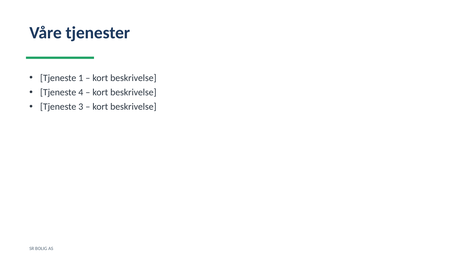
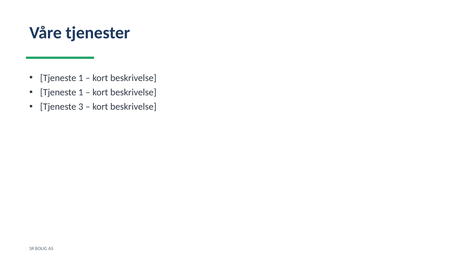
4: 4 -> 1 (81, 92)
